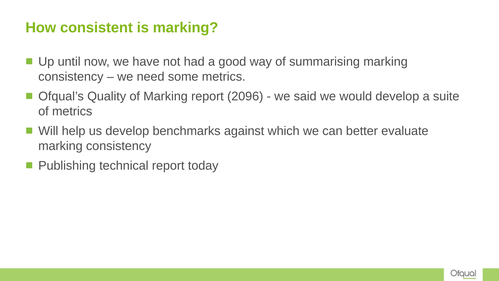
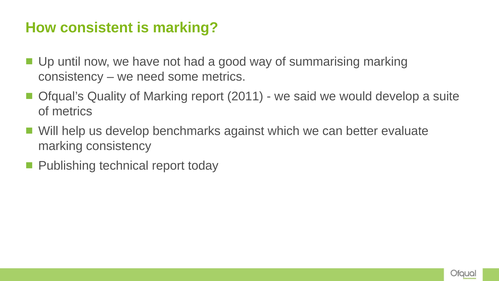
2096: 2096 -> 2011 (245, 96)
